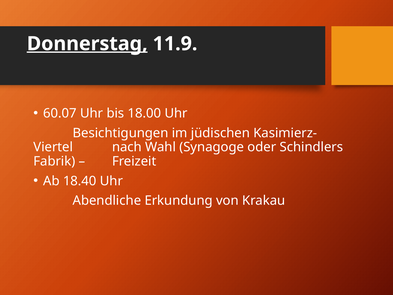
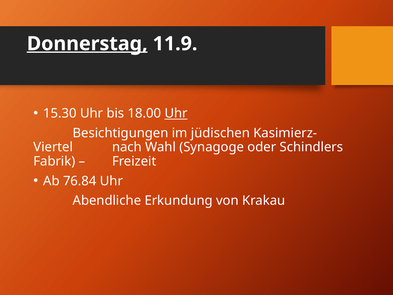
60.07: 60.07 -> 15.30 (60, 113)
Uhr underline: none -> present (176, 113)
18.40: 18.40 -> 76.84 (80, 181)
